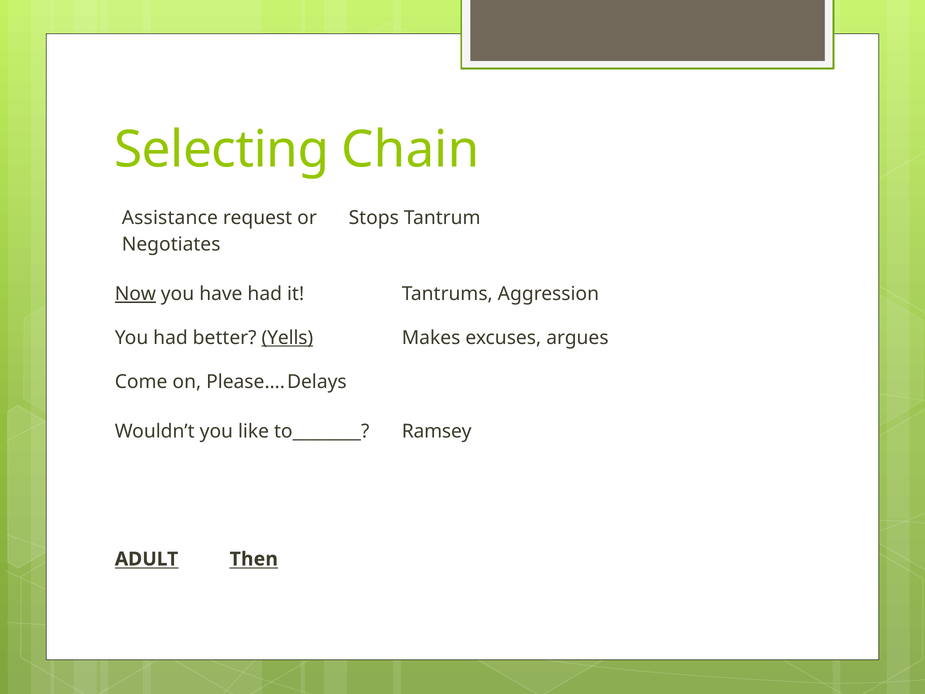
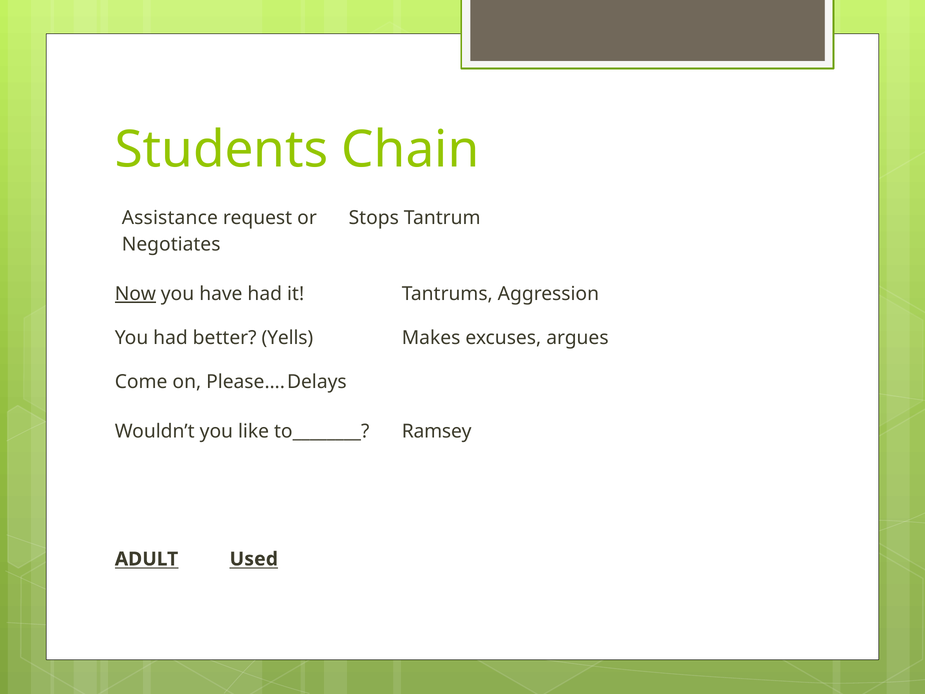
Selecting: Selecting -> Students (221, 150)
Yells underline: present -> none (287, 338)
Then: Then -> Used (254, 559)
